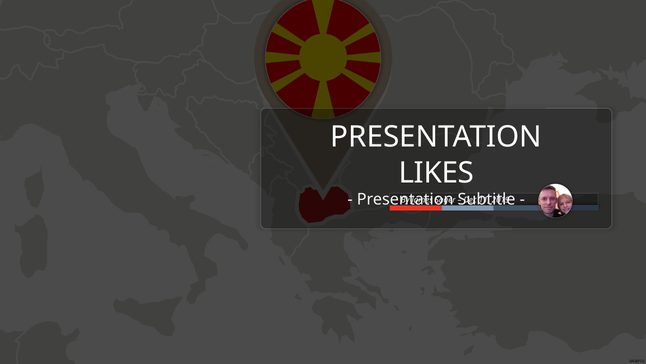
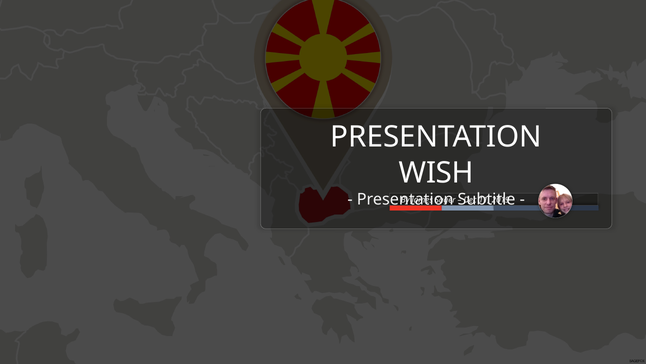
LIKES: LIKES -> WISH (436, 172)
